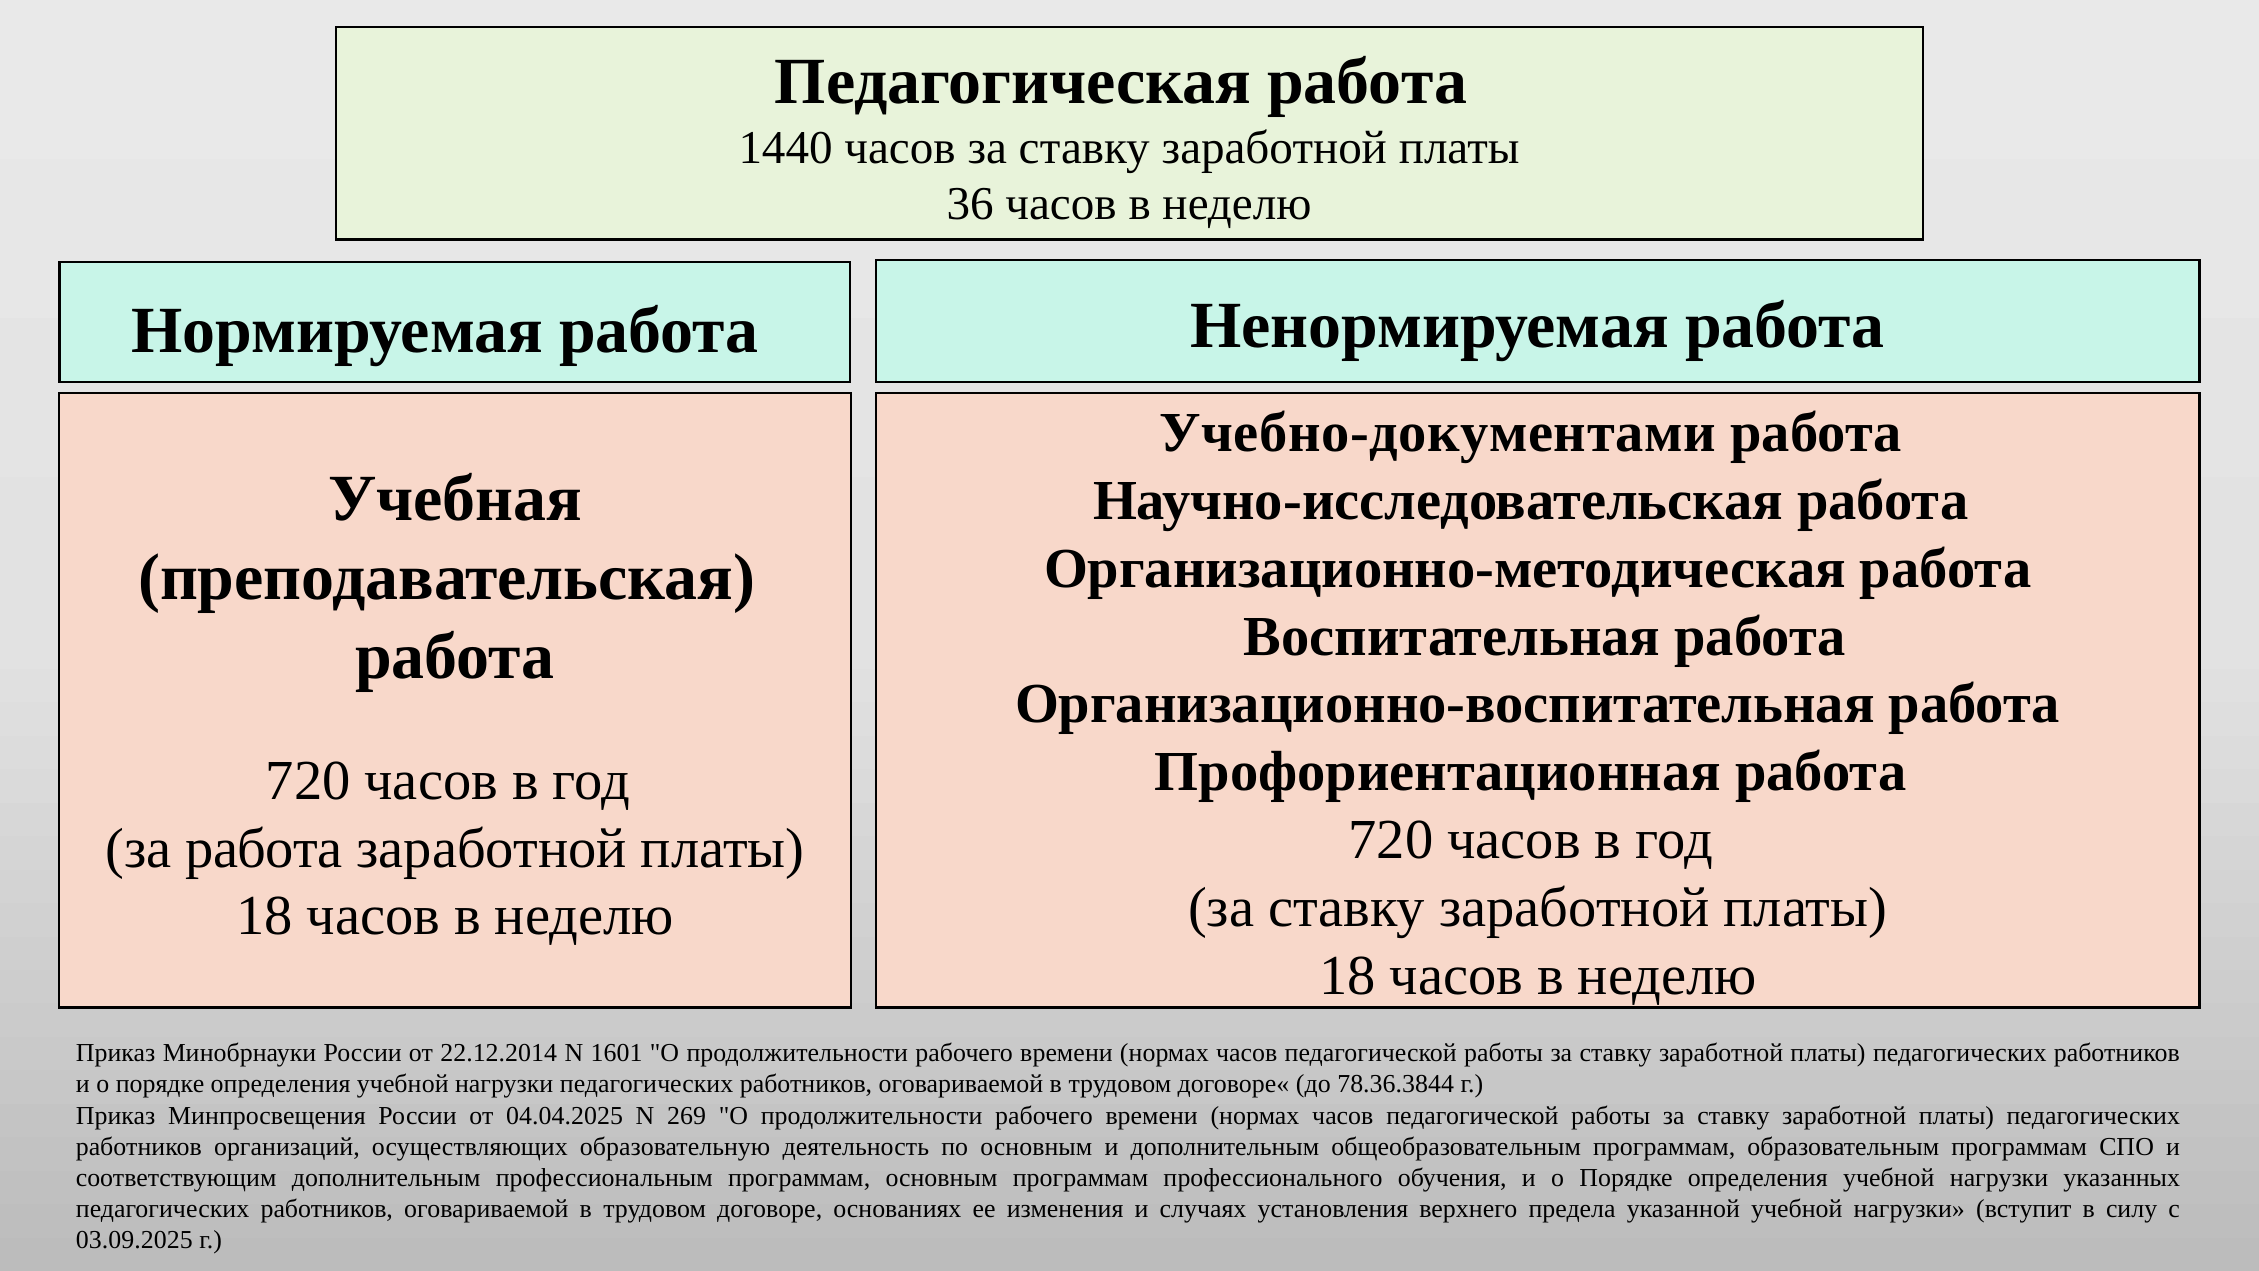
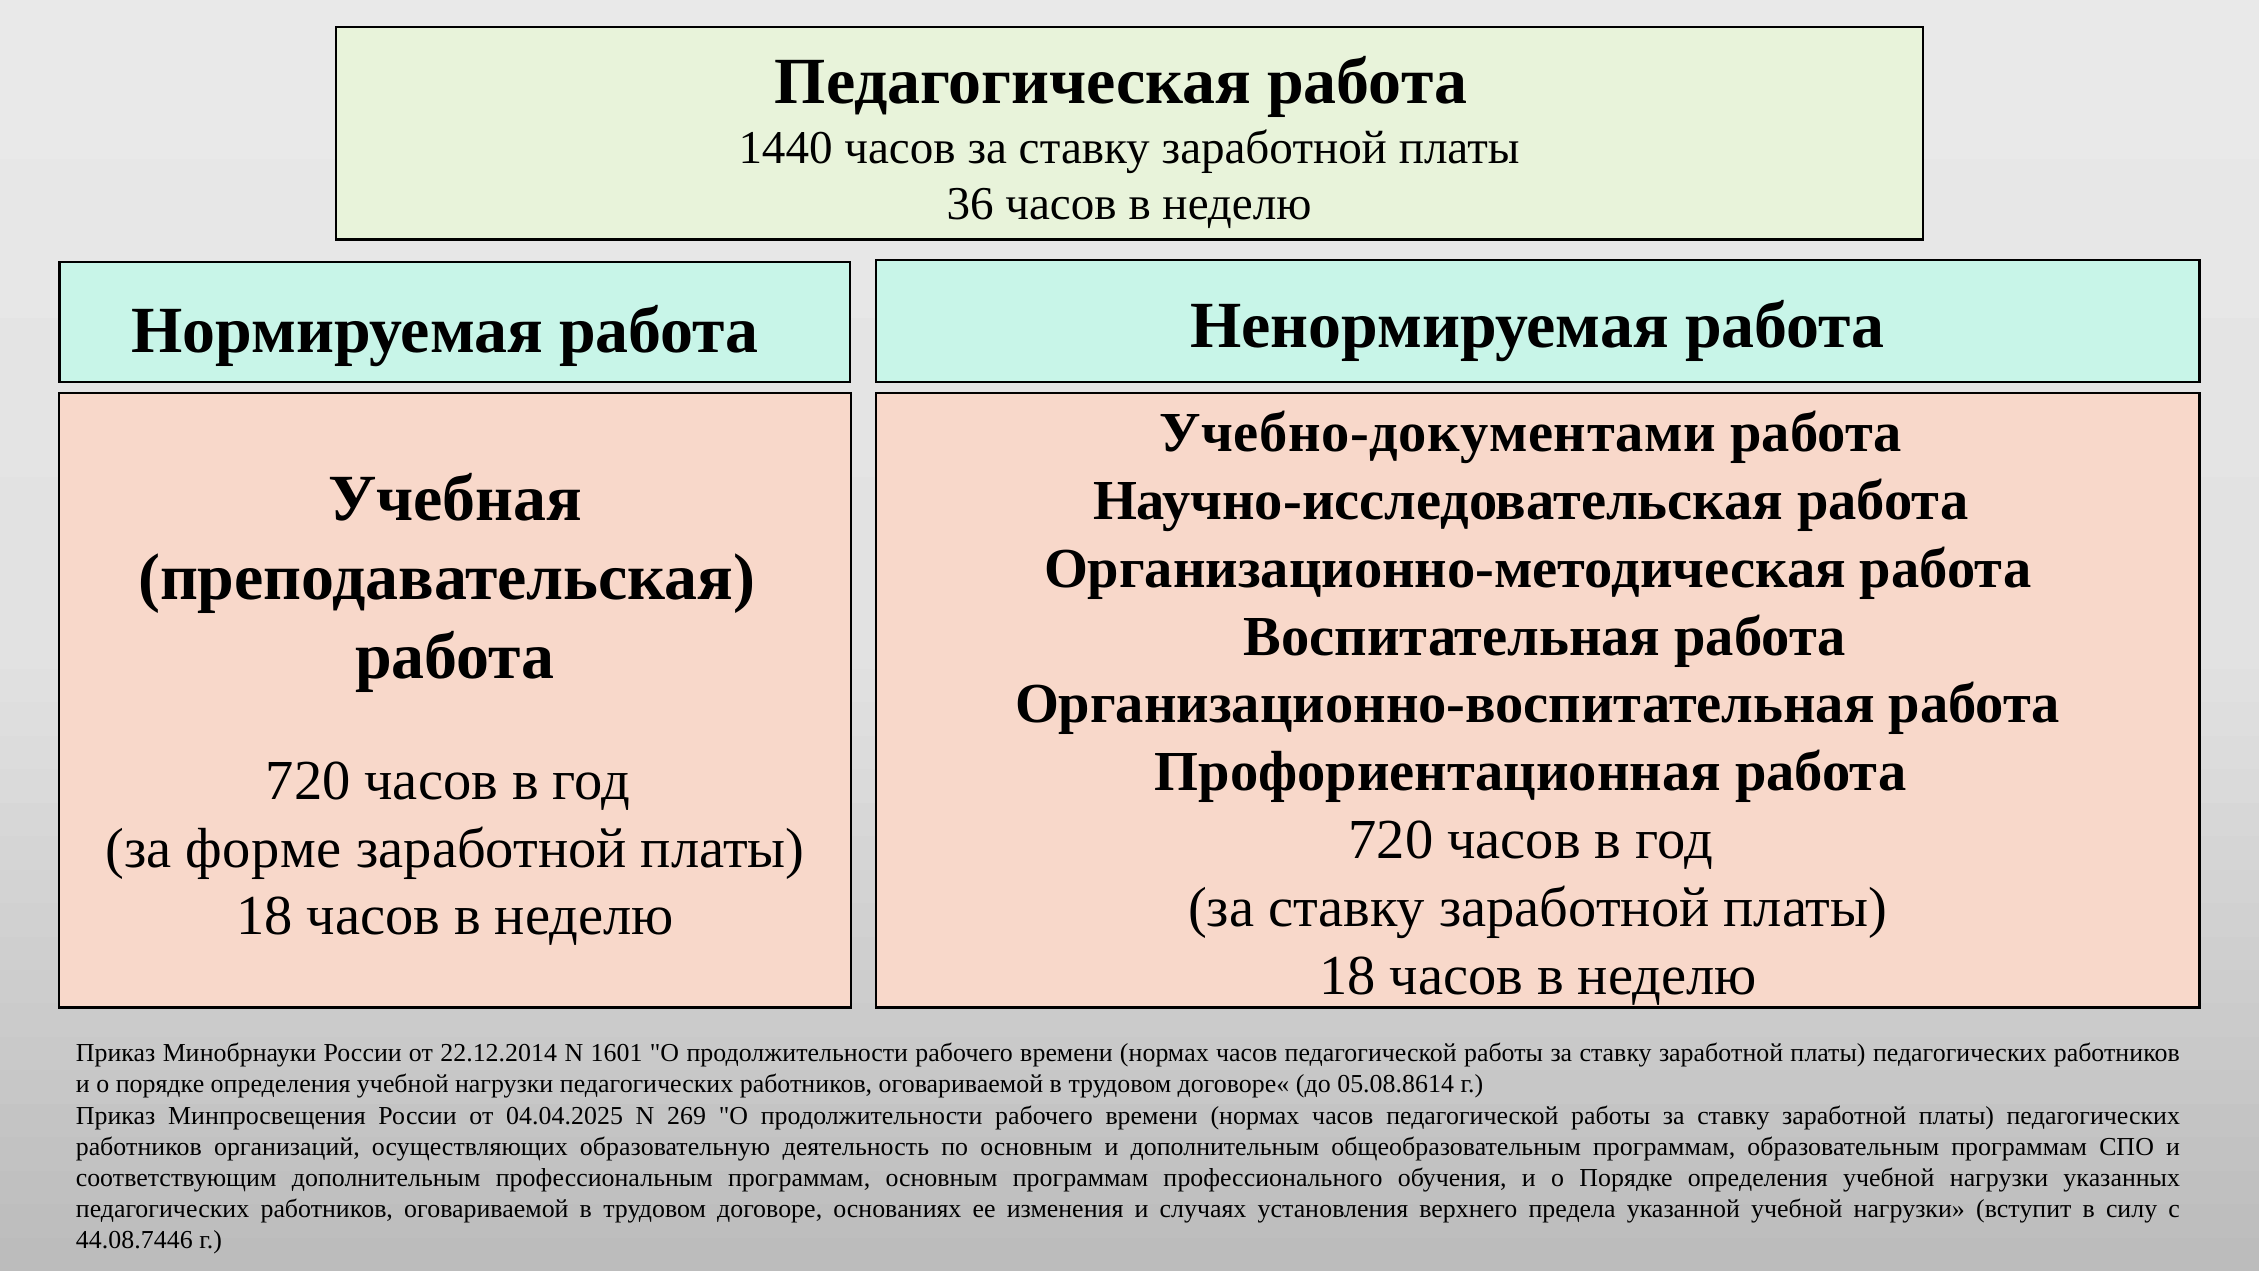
за работа: работа -> форме (264, 848)
78.36.3844: 78.36.3844 -> 05.08.8614 (1396, 1084)
03.09.2025: 03.09.2025 -> 44.08.7446 (134, 1240)
